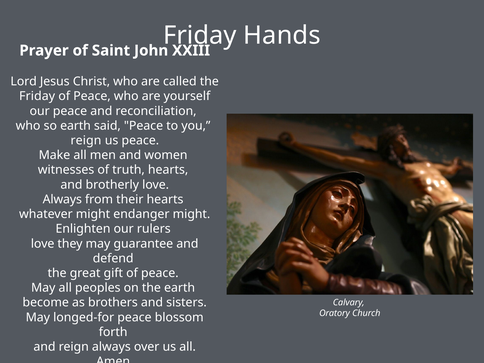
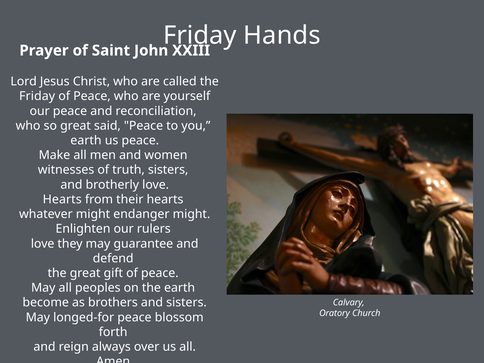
so earth: earth -> great (76, 126)
reign: reign -> earth (86, 140)
truth hearts: hearts -> sisters (168, 170)
Always: Always -> Hearts (62, 199)
